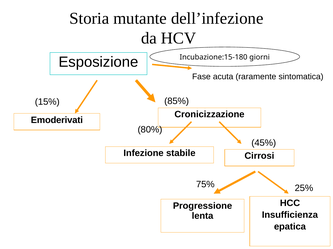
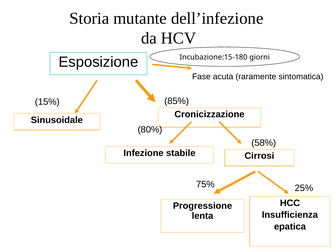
Emoderivati: Emoderivati -> Sinusoidale (57, 120)
45%: 45% -> 58% (264, 143)
